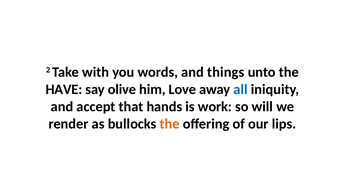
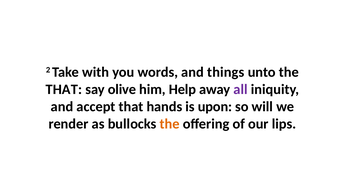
HAVE: HAVE -> THAT (64, 89)
Love: Love -> Help (182, 89)
all colour: blue -> purple (241, 89)
work: work -> upon (215, 107)
